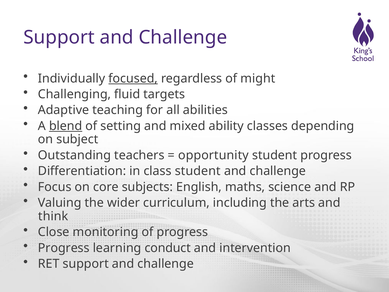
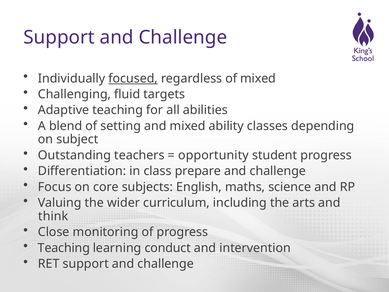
of might: might -> mixed (258, 78)
blend underline: present -> none (66, 126)
class student: student -> prepare (198, 171)
Progress: Progress -> Teaching (64, 248)
